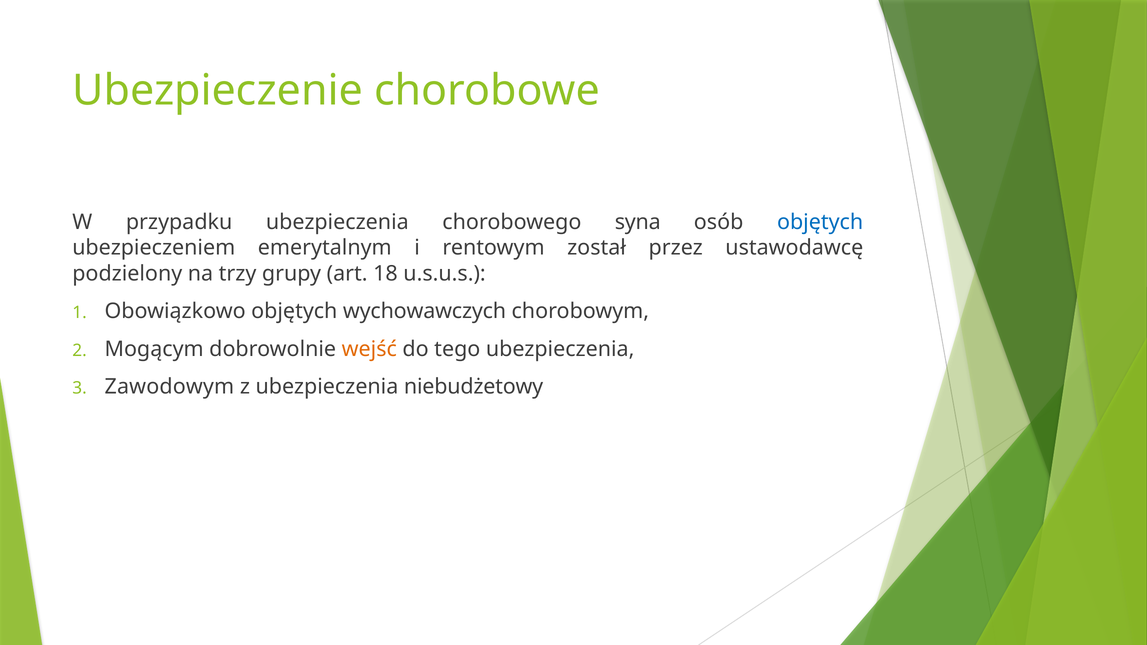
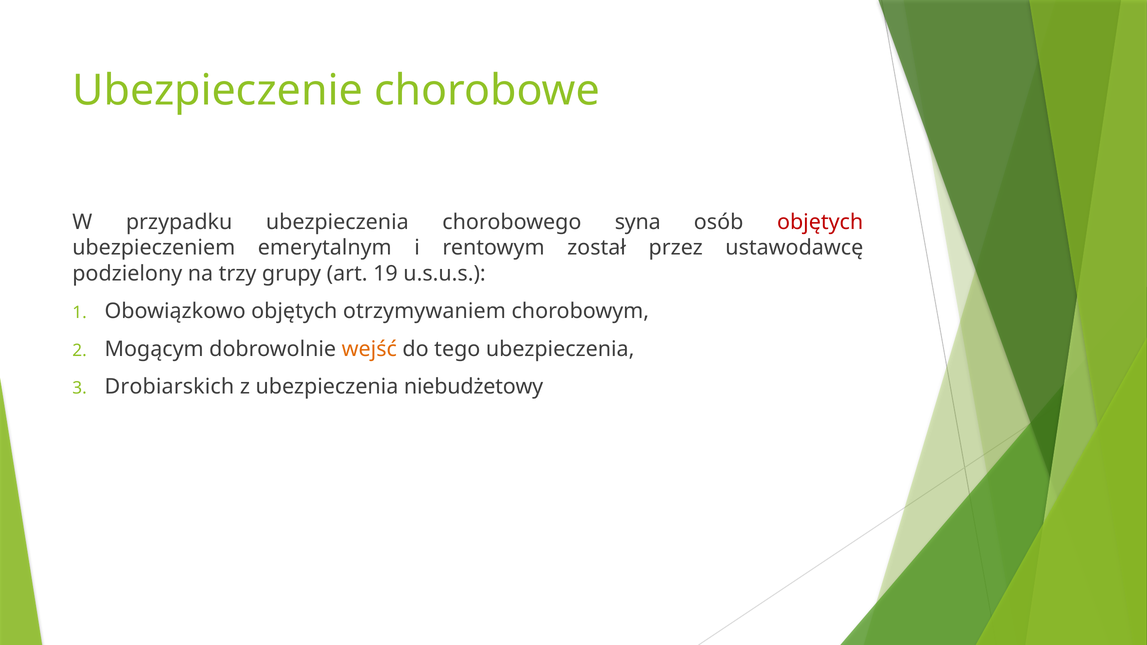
objętych colour: blue -> red (820, 222)
18: 18 -> 19 (385, 274)
wychowawczych: wychowawczych -> otrzymywaniem (424, 311)
Zawodowym: Zawodowym -> Drobiarskich (169, 387)
